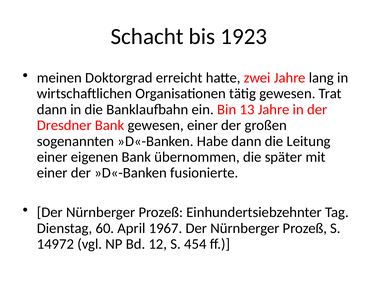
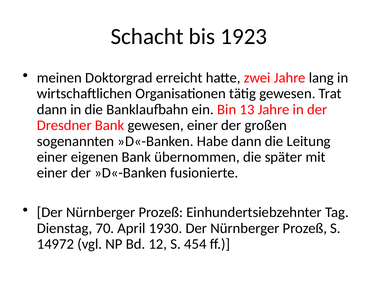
60: 60 -> 70 (105, 229)
1967: 1967 -> 1930 (166, 229)
